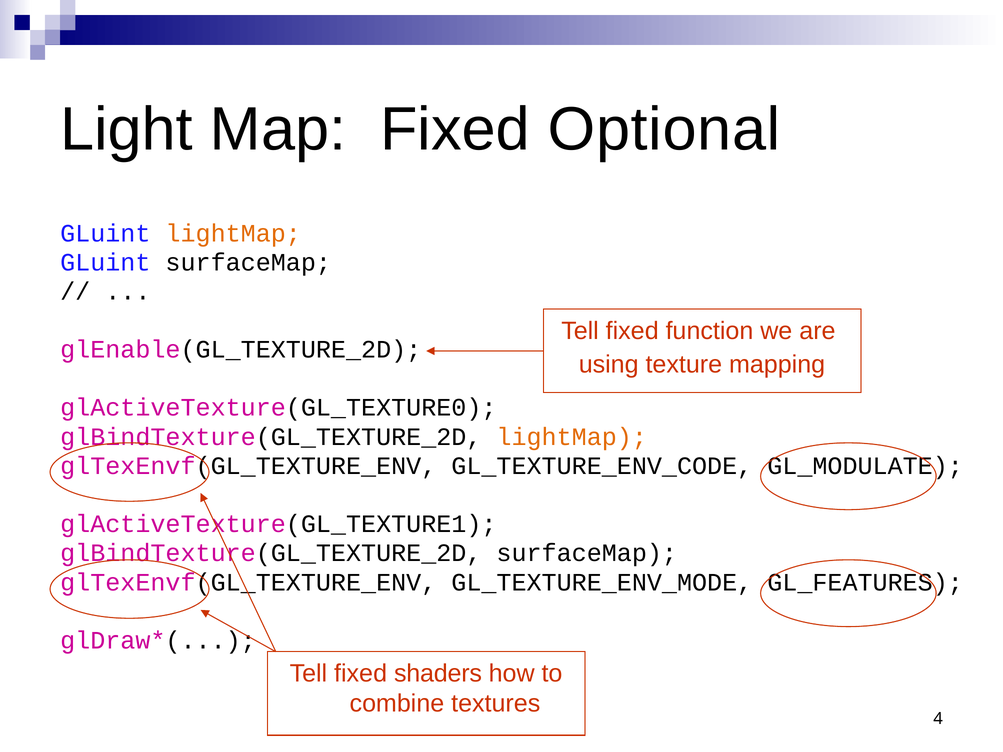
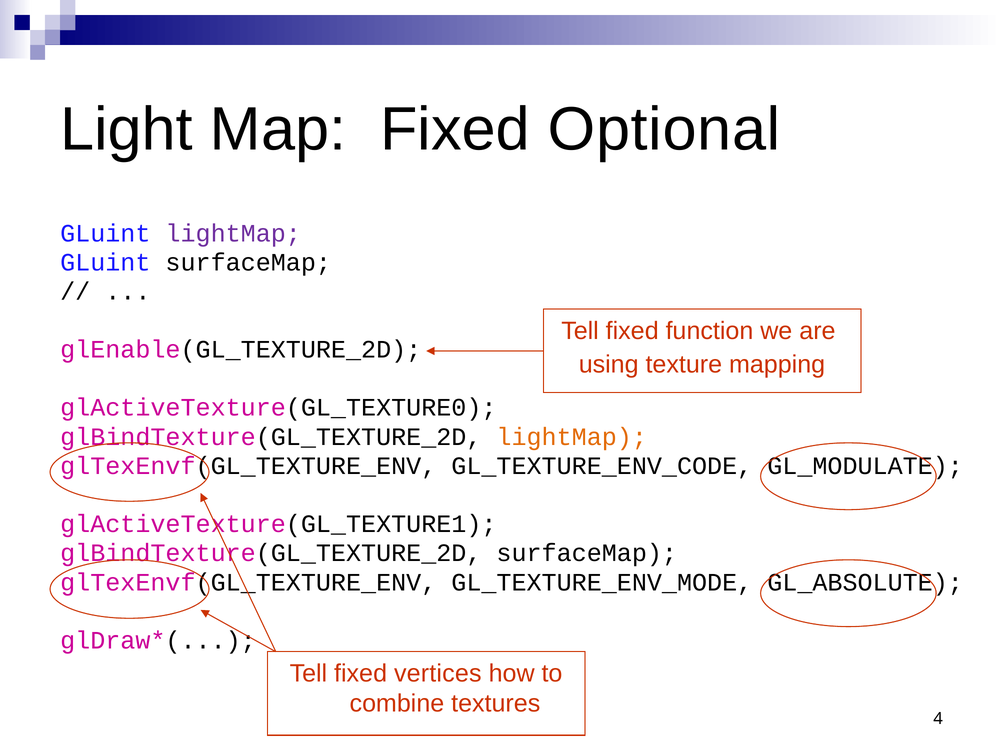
lightMap colour: orange -> purple (233, 233)
GL_FEATURES: GL_FEATURES -> GL_ABSOLUTE (865, 582)
shaders: shaders -> vertices (438, 674)
